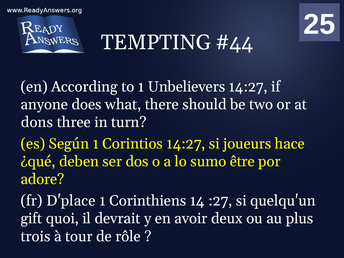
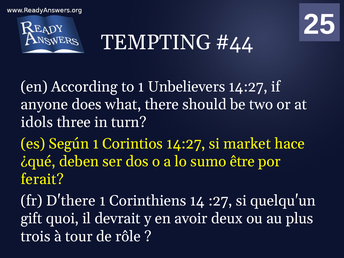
dons: dons -> idols (37, 122)
joueurs: joueurs -> market (247, 144)
adore: adore -> ferait (42, 179)
D'place: D'place -> D'there (71, 201)
